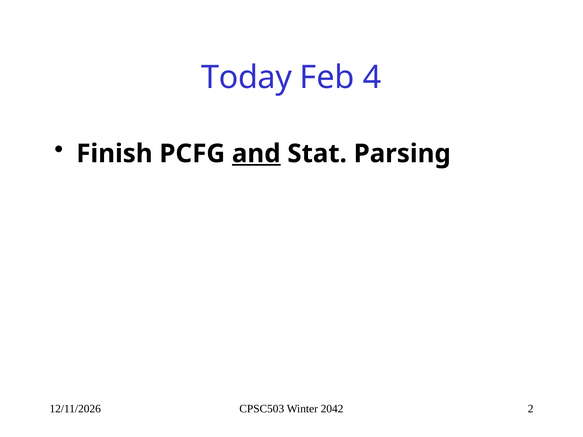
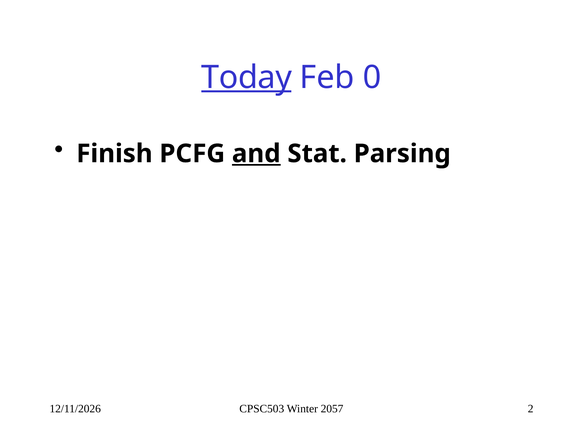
Today underline: none -> present (247, 78)
4: 4 -> 0 (372, 78)
2042: 2042 -> 2057 (332, 409)
